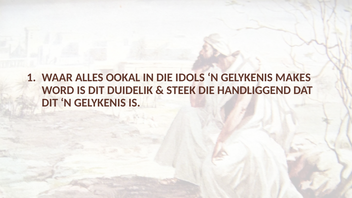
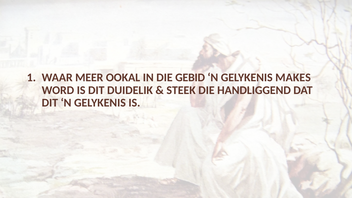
ALLES: ALLES -> MEER (89, 77)
IDOLS: IDOLS -> GEBID (190, 77)
